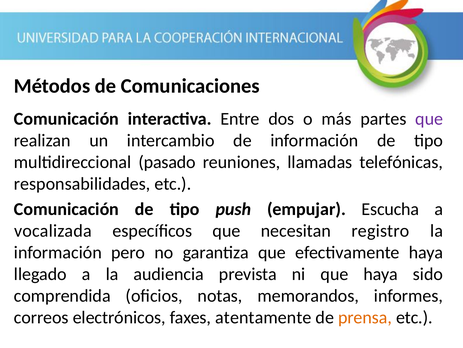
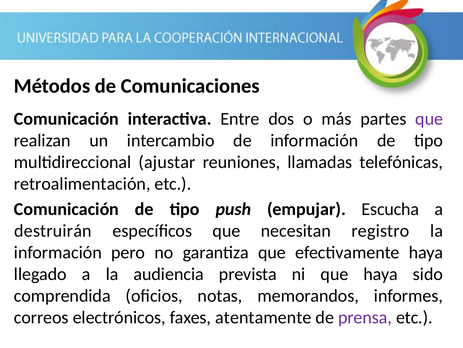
pasado: pasado -> ajustar (167, 162)
responsabilidades: responsabilidades -> retroalimentación (82, 184)
vocalizada: vocalizada -> destruirán (53, 230)
prensa colour: orange -> purple (365, 317)
